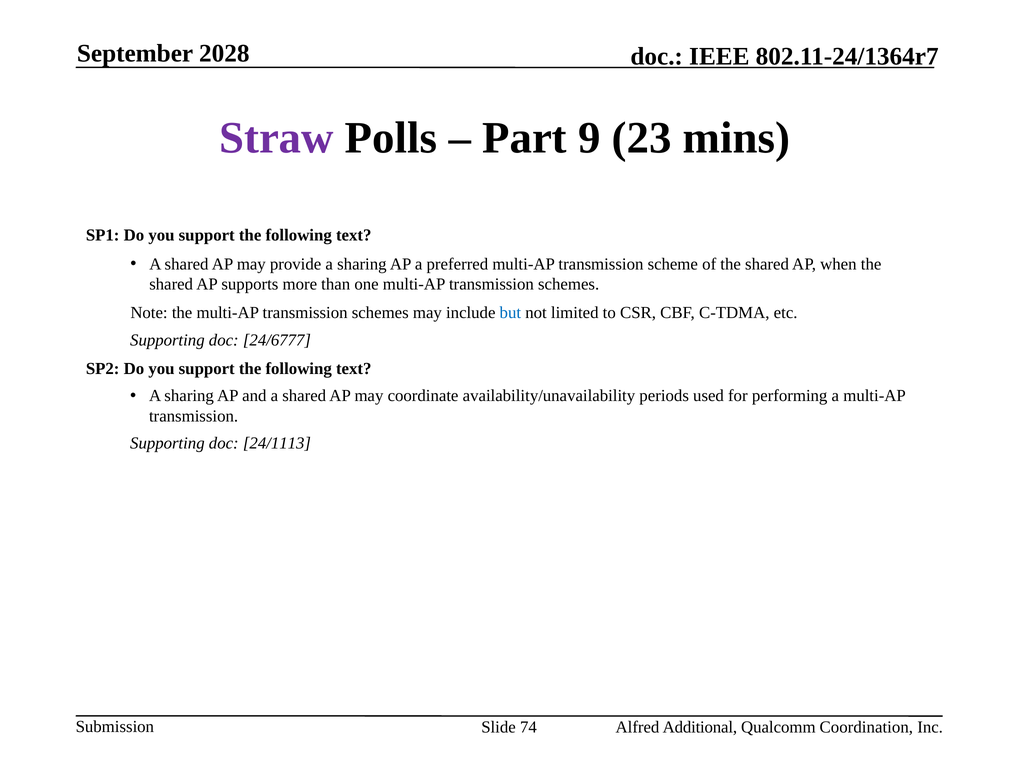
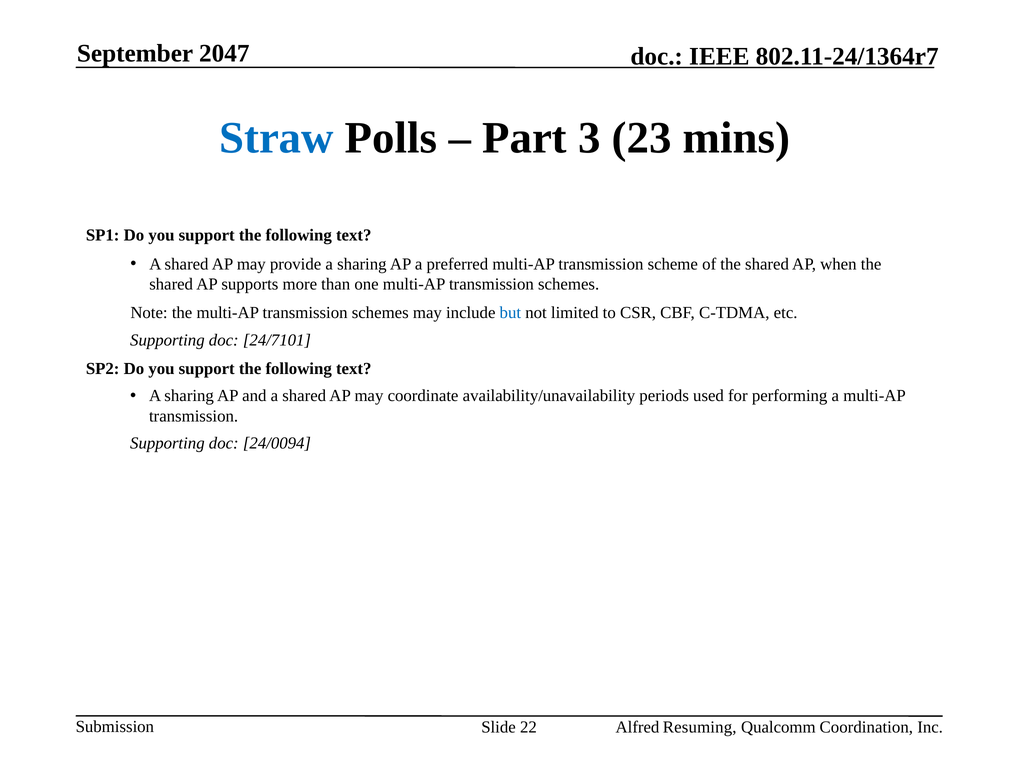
2028: 2028 -> 2047 (224, 54)
Straw colour: purple -> blue (276, 138)
9: 9 -> 3 (589, 138)
24/6777: 24/6777 -> 24/7101 (277, 340)
24/1113: 24/1113 -> 24/0094 (277, 443)
74: 74 -> 22 (528, 726)
Additional: Additional -> Resuming (700, 726)
